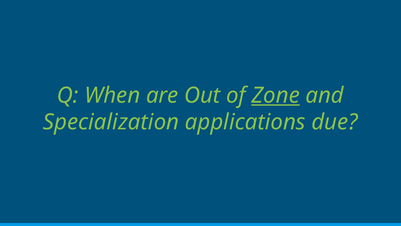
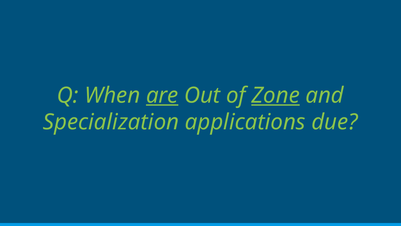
are underline: none -> present (162, 95)
